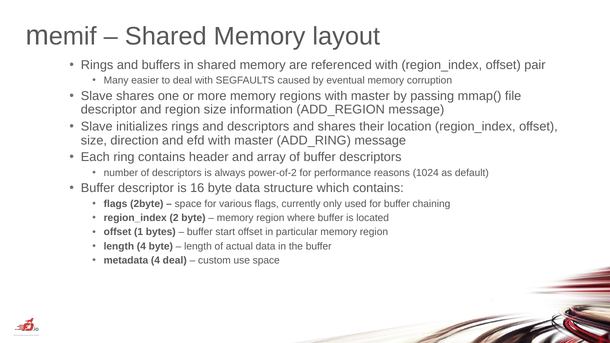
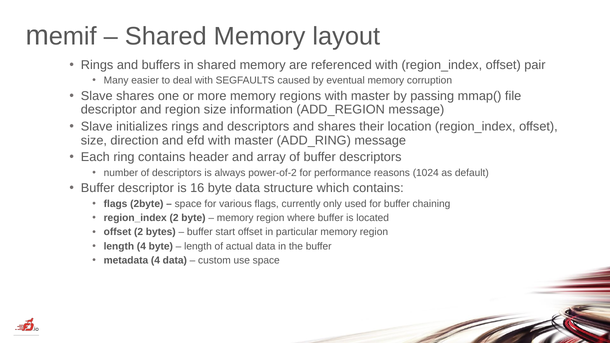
offset 1: 1 -> 2 (139, 232)
4 deal: deal -> data (175, 260)
